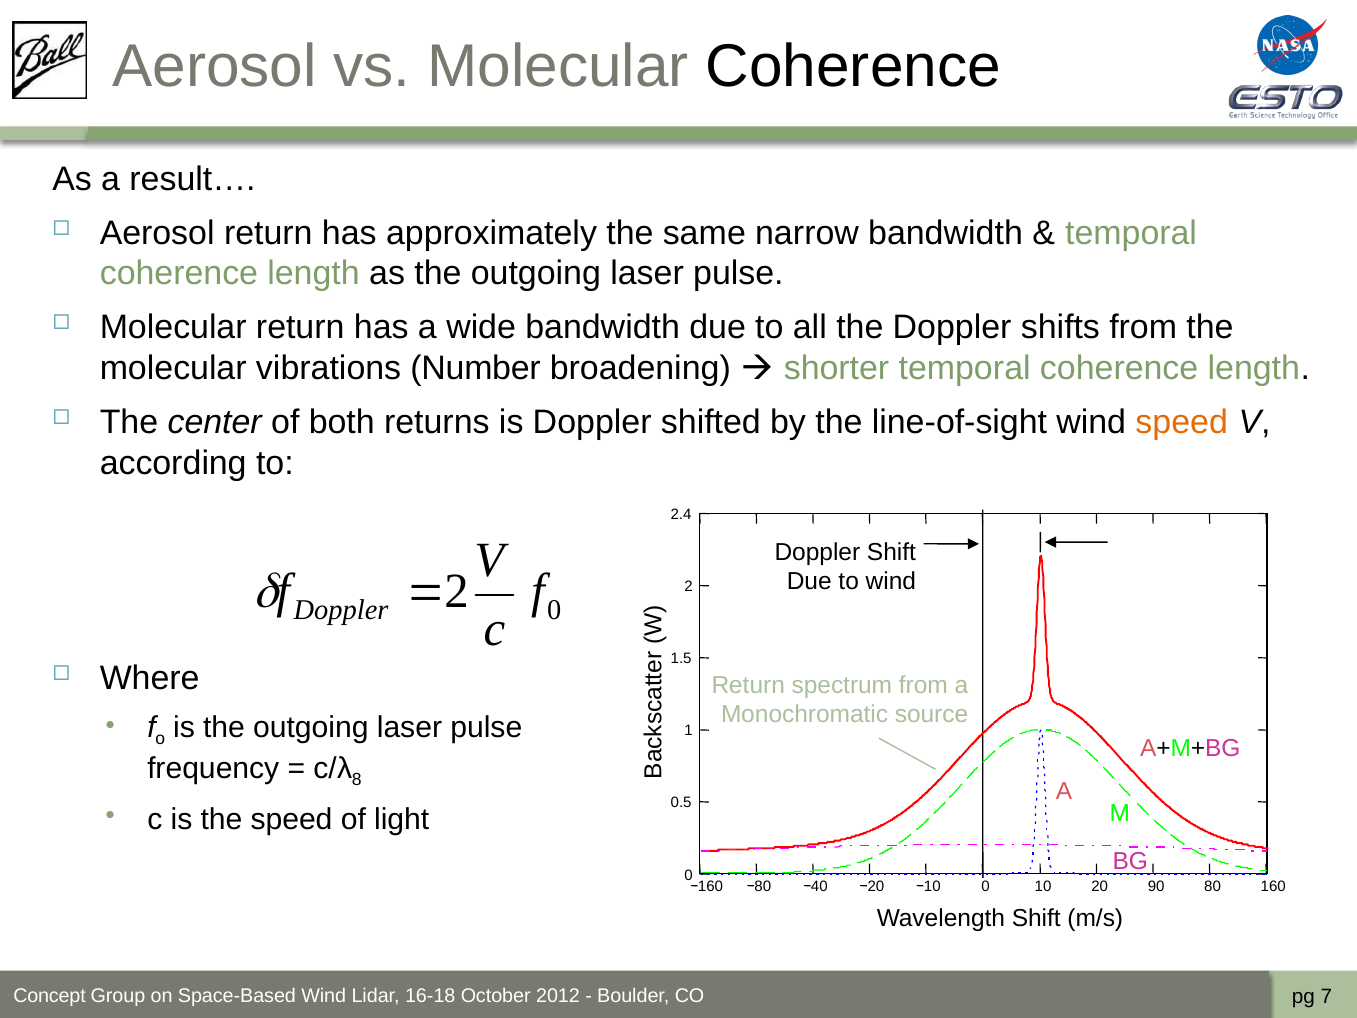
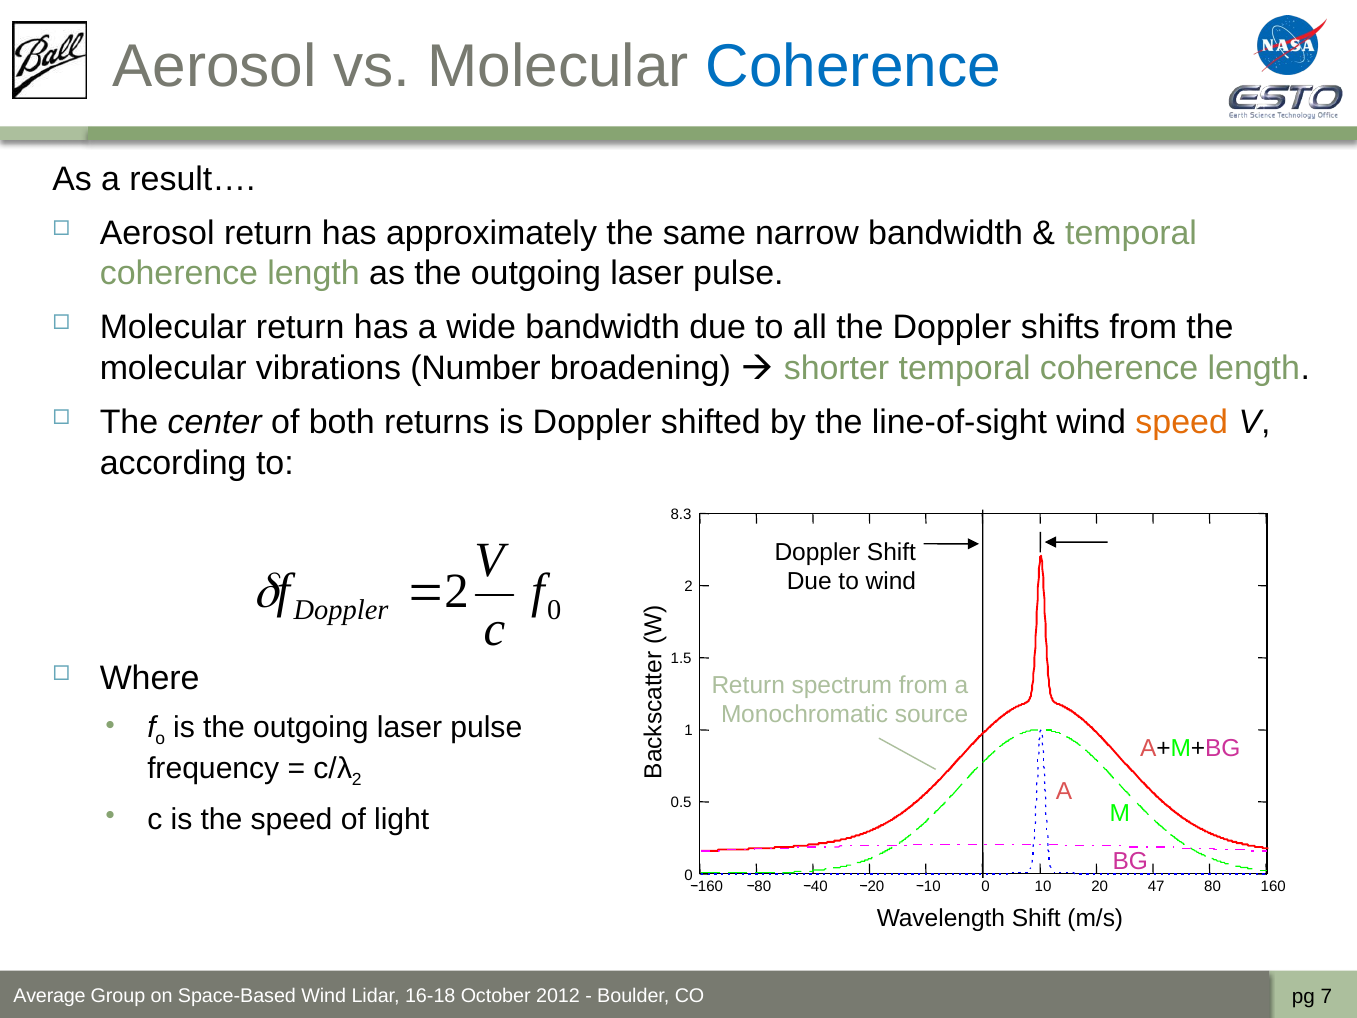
Coherence colour: black -> blue (853, 67)
2.4: 2.4 -> 8.3 (681, 514)
8: 8 -> 2 (357, 780)
90: 90 -> 47 (1156, 886)
Concept: Concept -> Average (50, 995)
